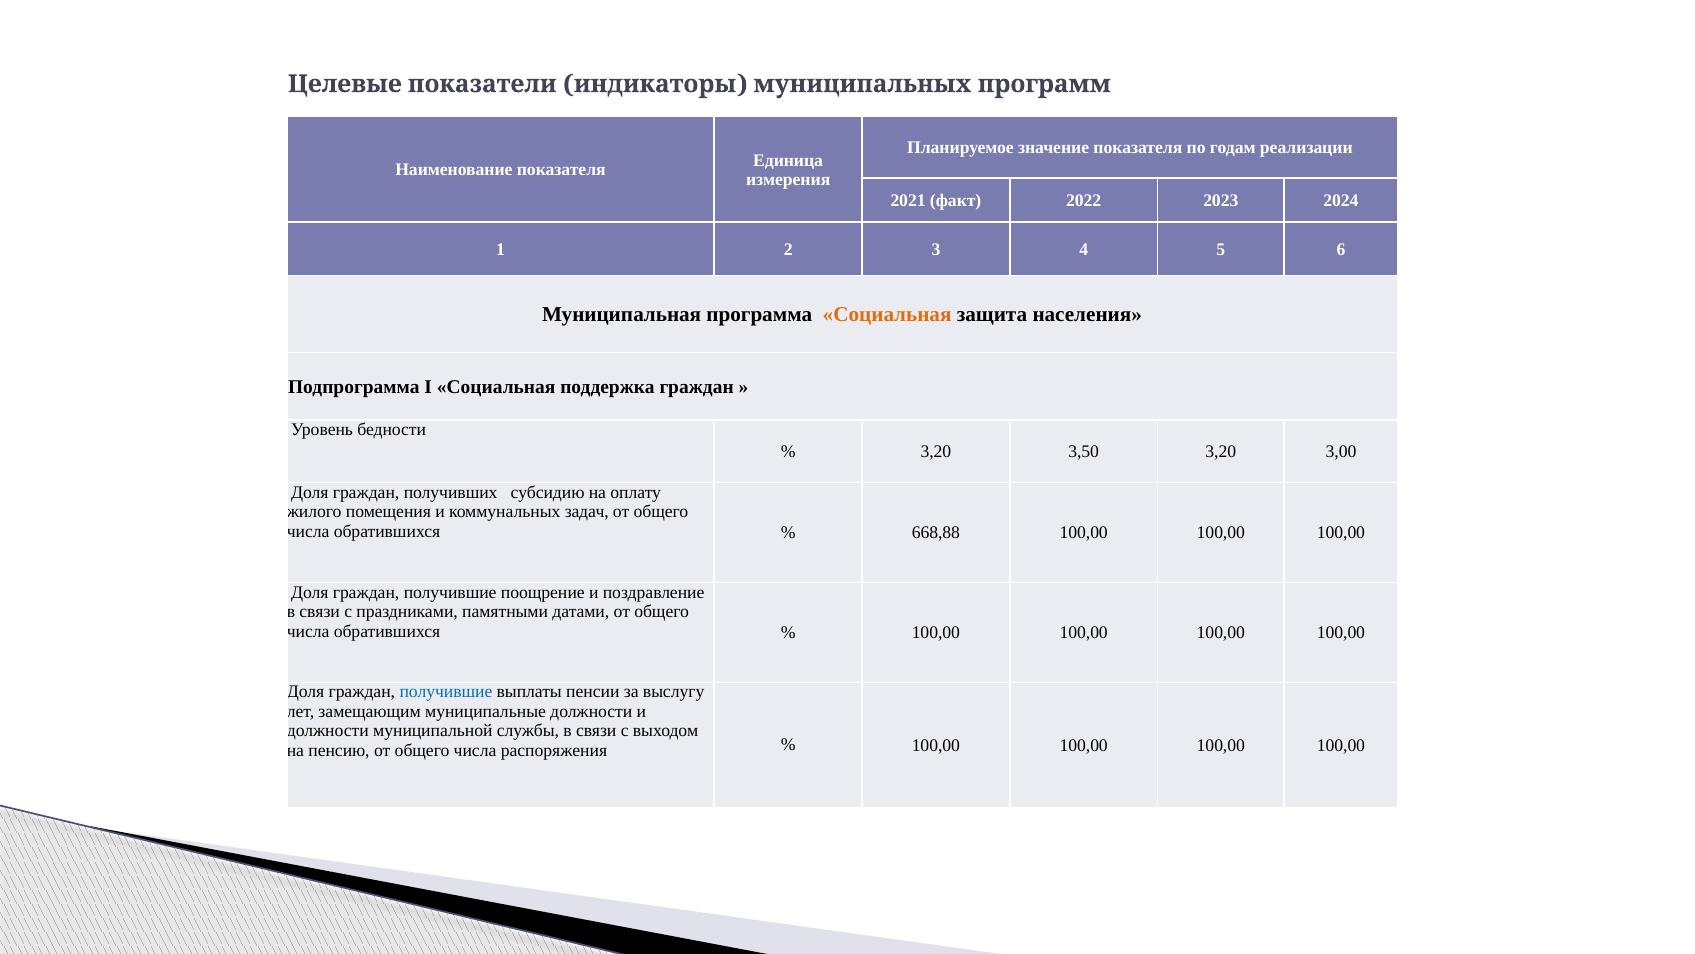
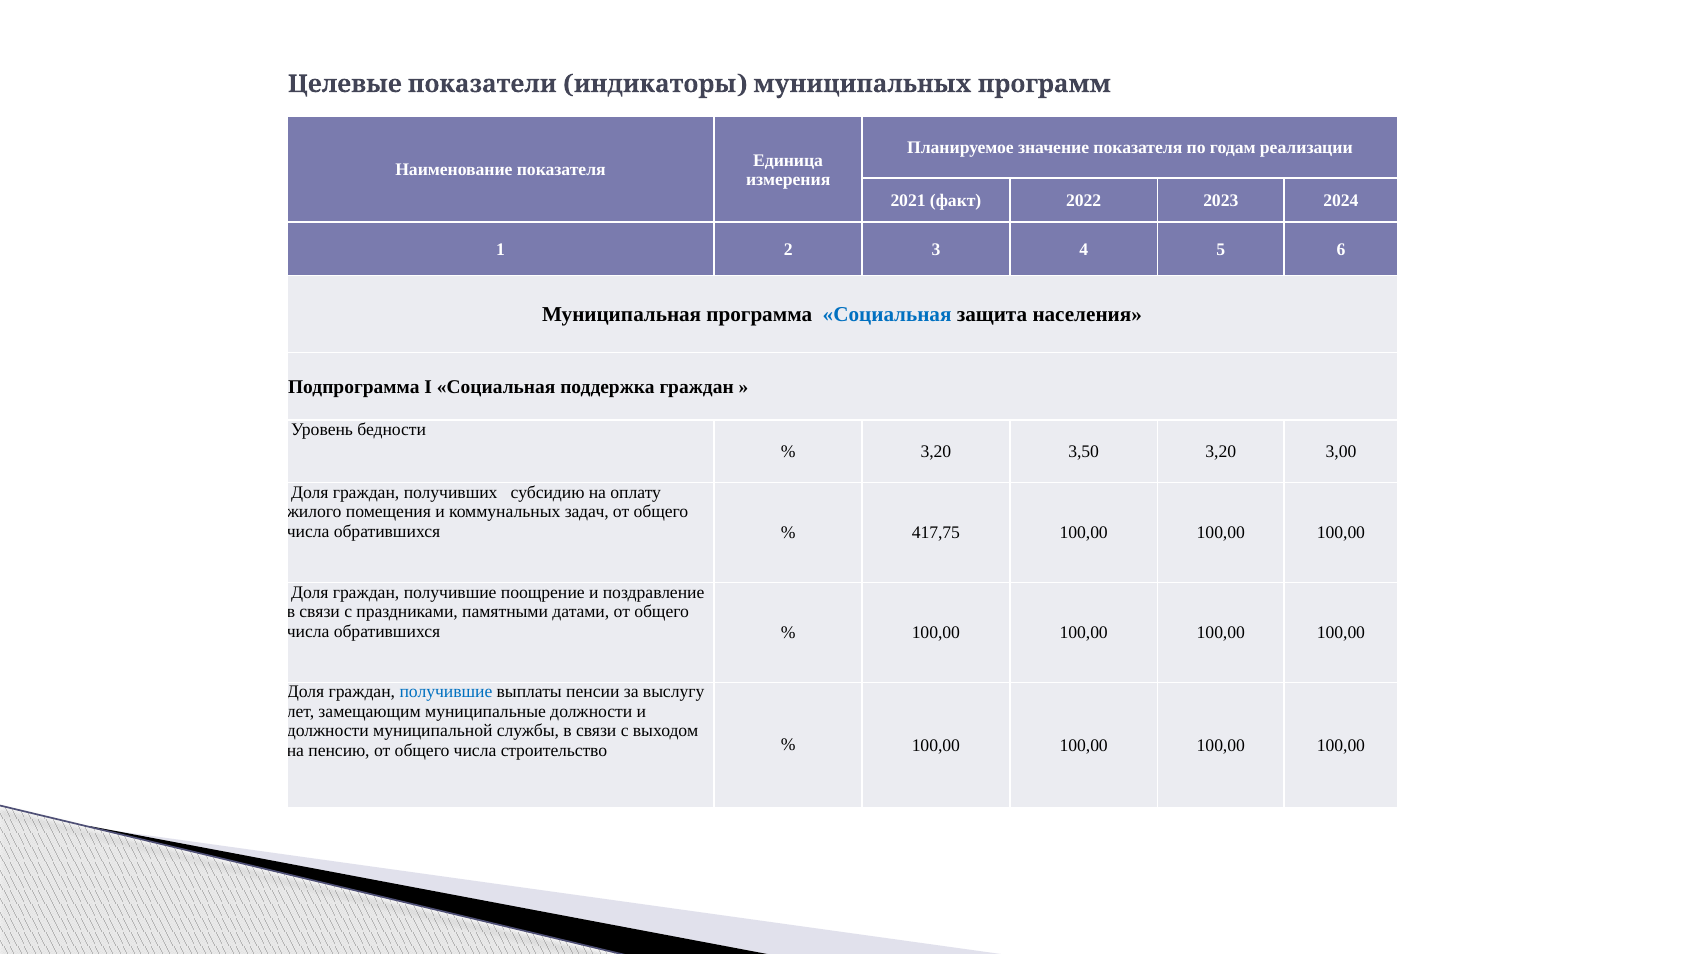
Социальная colour: orange -> blue (887, 315)
668,88: 668,88 -> 417,75 (936, 533)
распоряжения: распоряжения -> строительство (554, 750)
